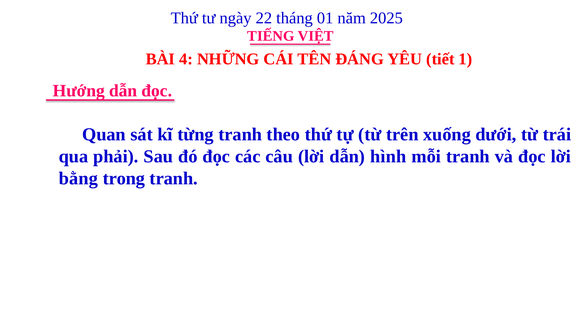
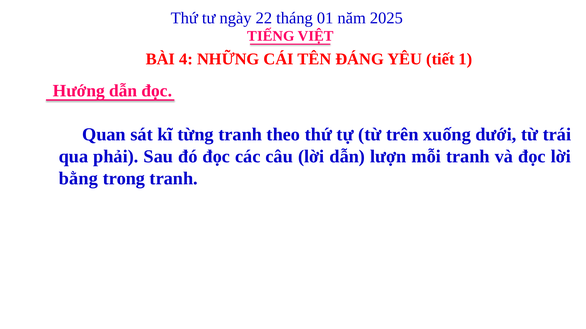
hình: hình -> lượn (388, 157)
